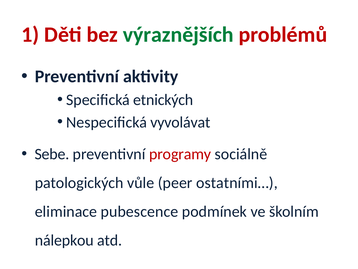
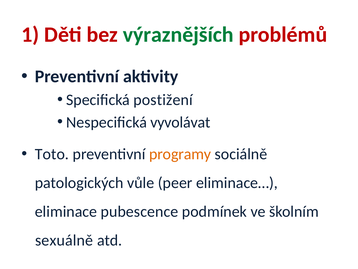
etnických: etnických -> postižení (163, 100)
Sebe: Sebe -> Toto (52, 154)
programy colour: red -> orange (180, 154)
ostatními…: ostatními… -> eliminace… (237, 183)
nálepkou: nálepkou -> sexuálně (64, 240)
